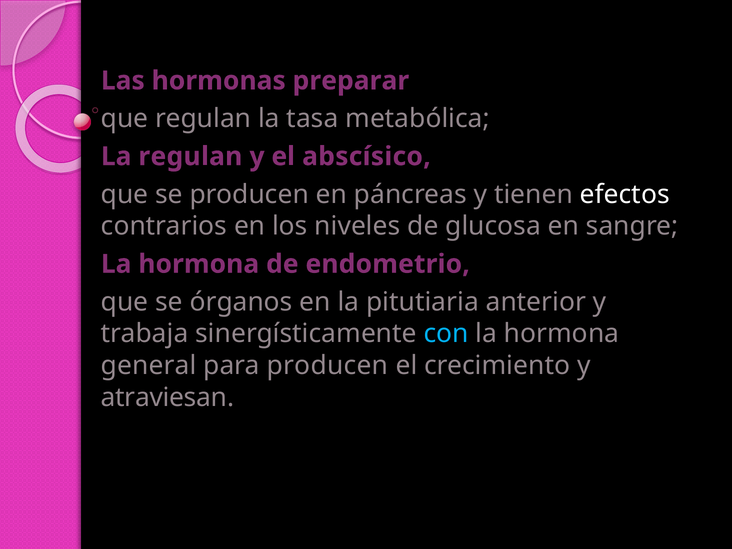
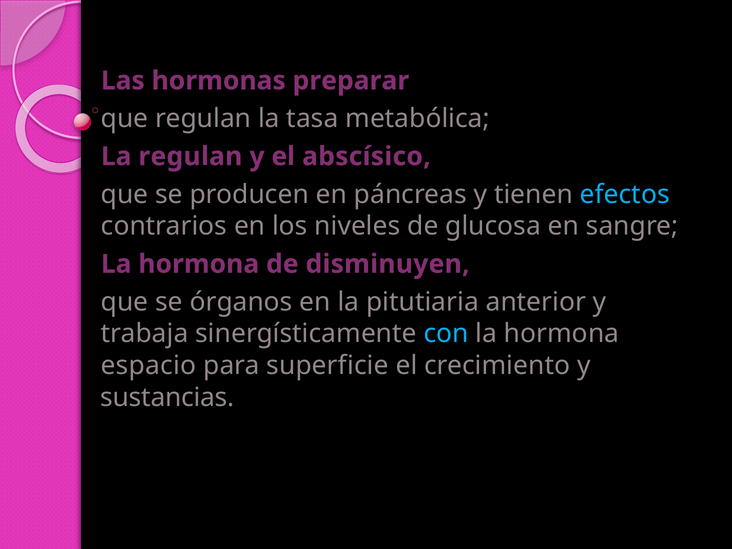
efectos colour: white -> light blue (625, 194)
endometrio: endometrio -> disminuyen (388, 264)
general: general -> espacio (149, 366)
para producen: producen -> superficie (328, 366)
atraviesan: atraviesan -> sustancias (167, 397)
